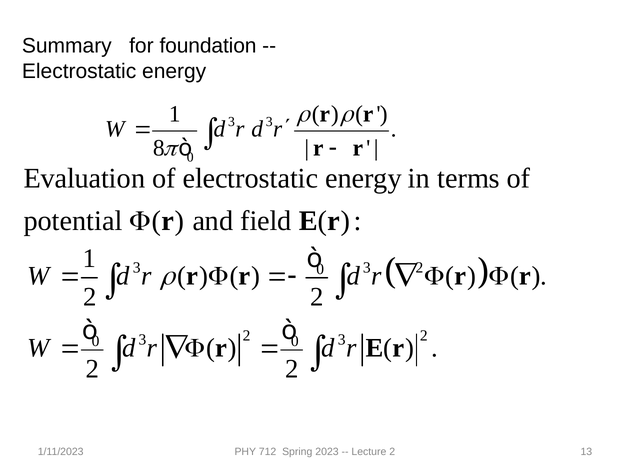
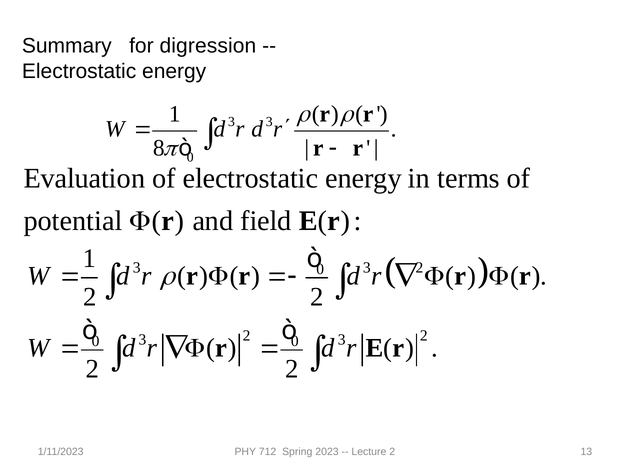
foundation: foundation -> digression (208, 46)
